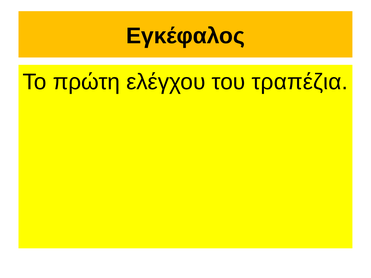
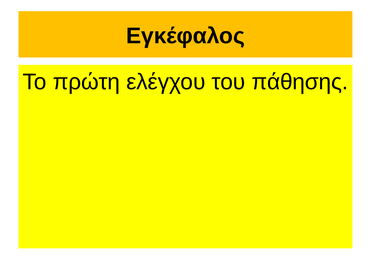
τραπέζια: τραπέζια -> πάθησης (300, 82)
